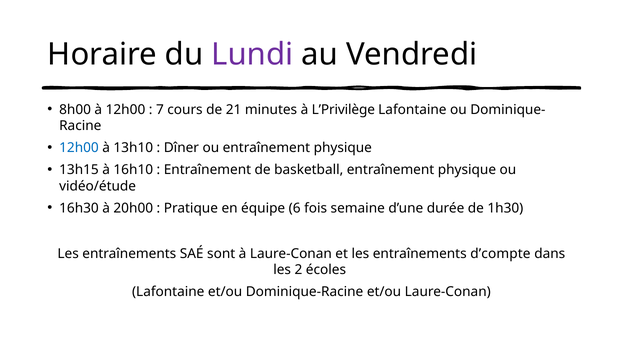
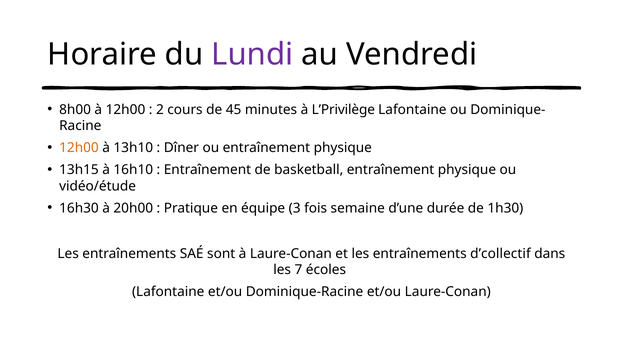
7: 7 -> 2 (160, 110)
21: 21 -> 45 (234, 110)
12h00 colour: blue -> orange (79, 148)
6: 6 -> 3 (295, 208)
d’compte: d’compte -> d’collectif (500, 254)
2: 2 -> 7 (298, 270)
